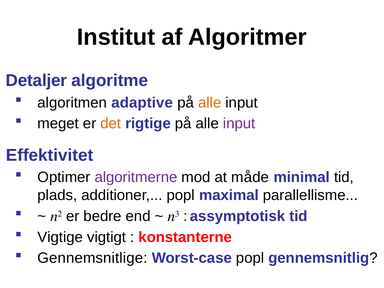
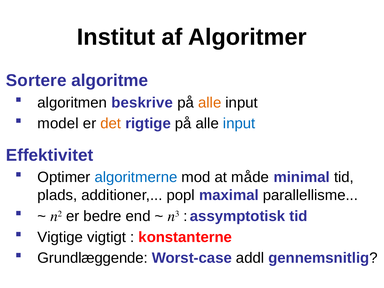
Detaljer: Detaljer -> Sortere (36, 81)
adaptive: adaptive -> beskrive (142, 103)
meget: meget -> model (58, 124)
input colour: purple -> blue (239, 124)
algoritmerne colour: purple -> blue (136, 177)
Gennemsnitlige: Gennemsnitlige -> Grundlæggende (93, 258)
Worst-case popl: popl -> addl (250, 258)
